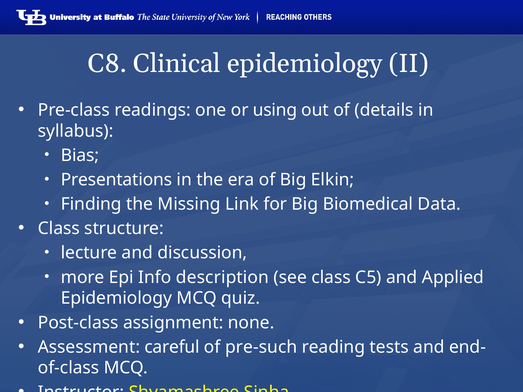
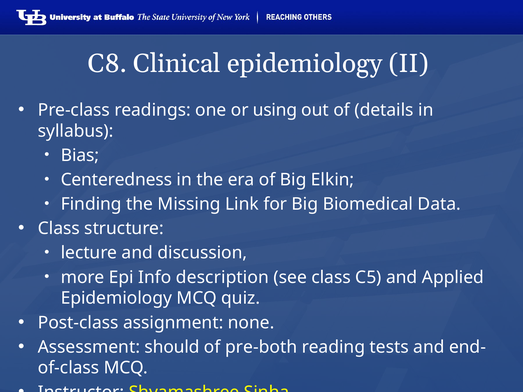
Presentations: Presentations -> Centeredness (116, 180)
careful: careful -> should (172, 347)
pre-such: pre-such -> pre-both (261, 347)
